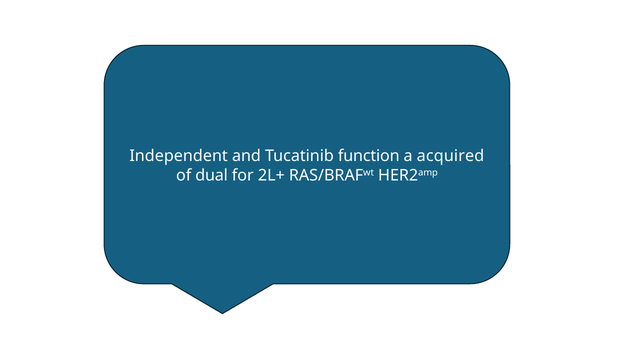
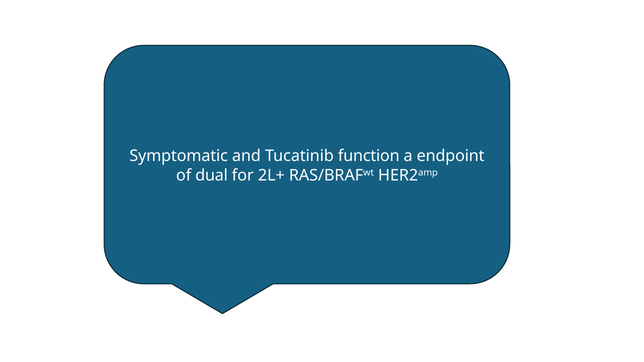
Independent: Independent -> Symptomatic (179, 156)
acquired: acquired -> endpoint (451, 156)
